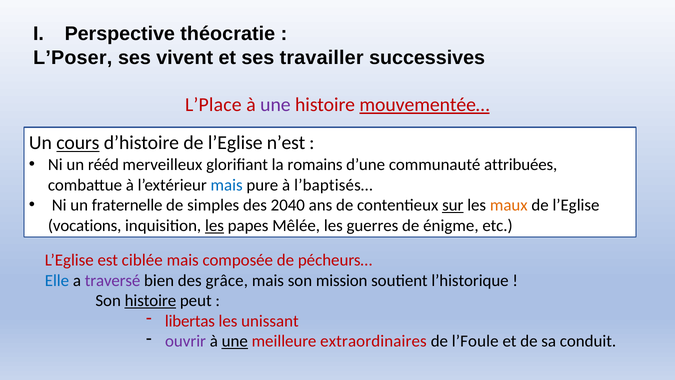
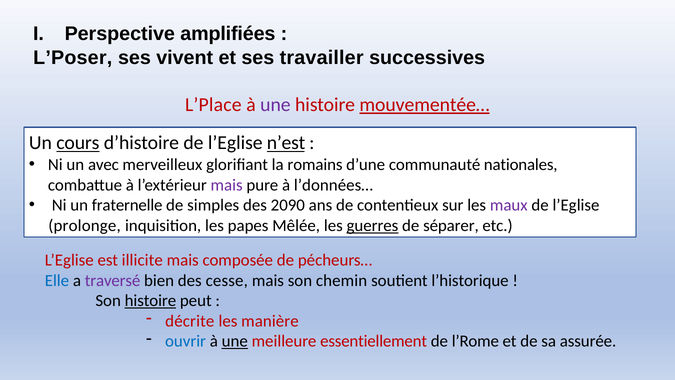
théocratie: théocratie -> amplifiées (228, 34)
n’est underline: none -> present (286, 143)
rééd: rééd -> avec (103, 165)
attribuées: attribuées -> nationales (521, 165)
mais colour: blue -> purple (227, 185)
l’baptisés…: l’baptisés… -> l’données… (333, 185)
2040: 2040 -> 2090 (288, 205)
sur underline: present -> none (453, 205)
maux colour: orange -> purple (509, 205)
vocations: vocations -> prolonge (85, 225)
les underline: present -> none (214, 225)
guerres underline: none -> present (372, 225)
énigme: énigme -> séparer (451, 225)
ciblée: ciblée -> illicite (142, 260)
grâce: grâce -> cesse (227, 280)
mission: mission -> chemin (342, 280)
libertas: libertas -> décrite (190, 321)
unissant: unissant -> manière (270, 321)
ouvrir colour: purple -> blue (186, 341)
extraordinaires: extraordinaires -> essentiellement (374, 341)
l’Foule: l’Foule -> l’Rome (475, 341)
conduit: conduit -> assurée (588, 341)
